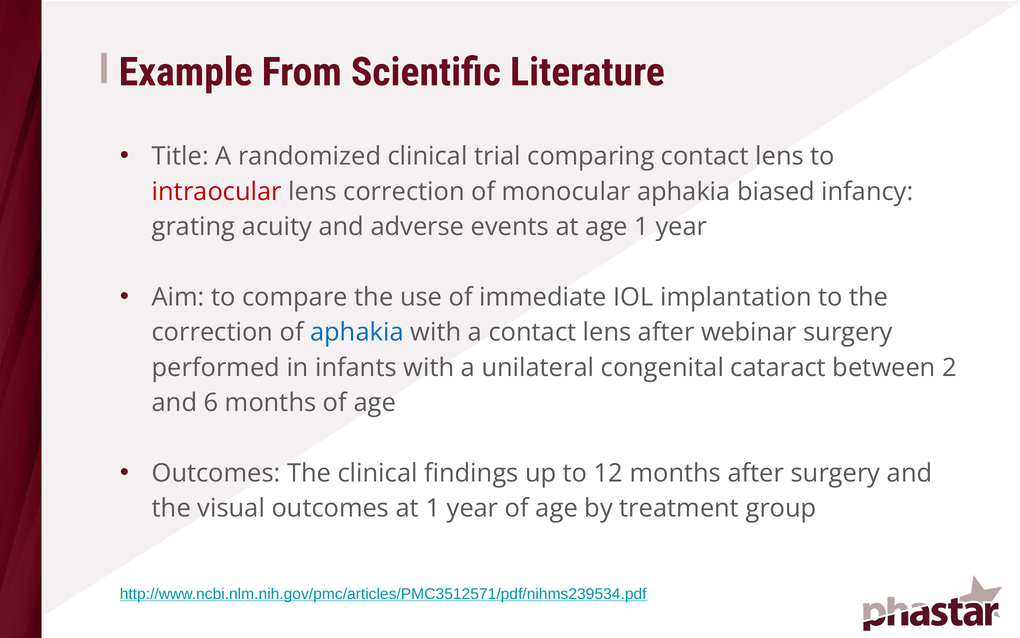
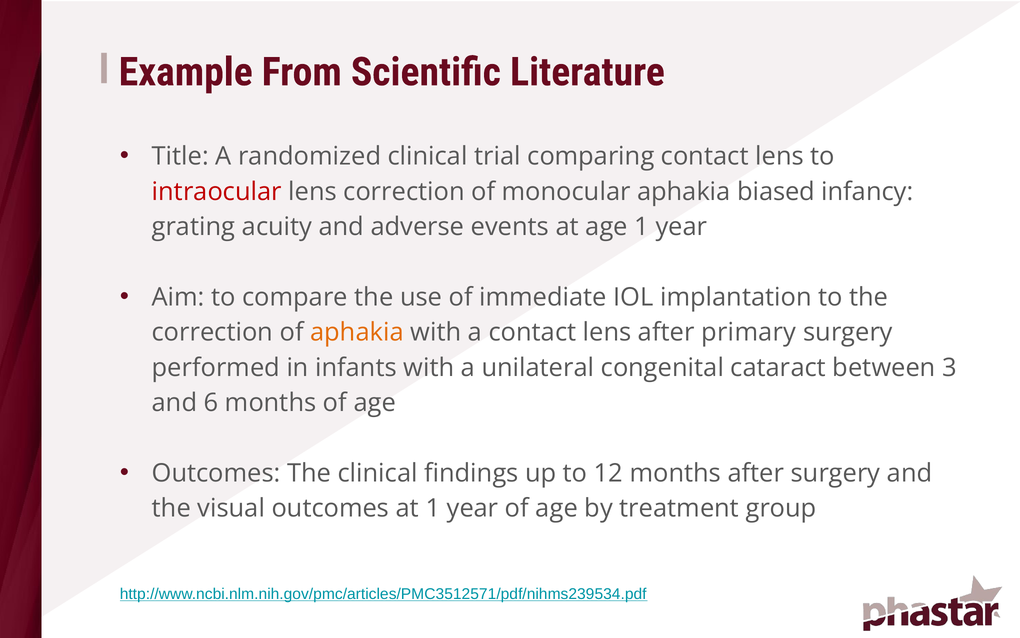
aphakia colour: blue -> orange (357, 332)
webinar: webinar -> primary (749, 332)
2: 2 -> 3 (949, 367)
